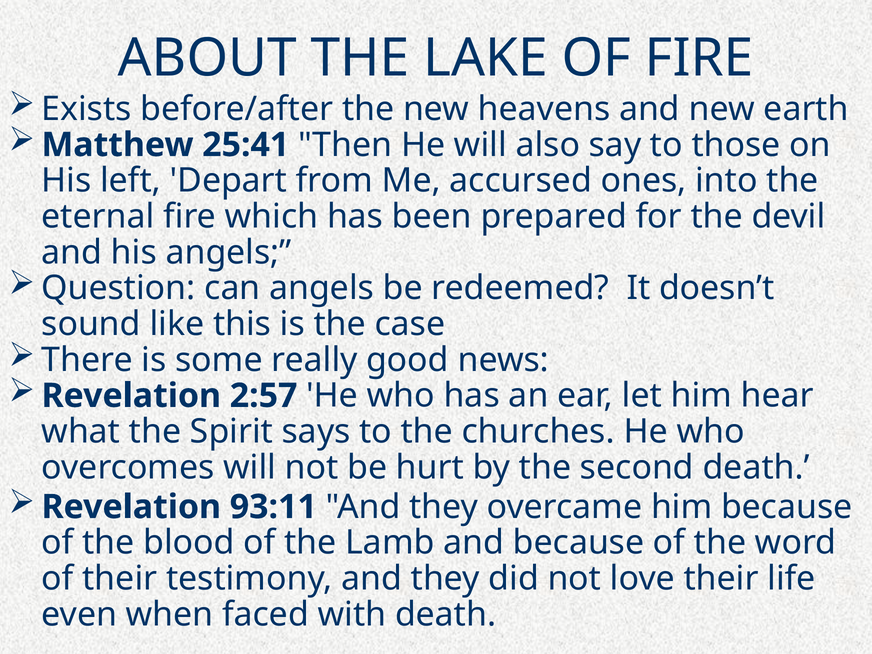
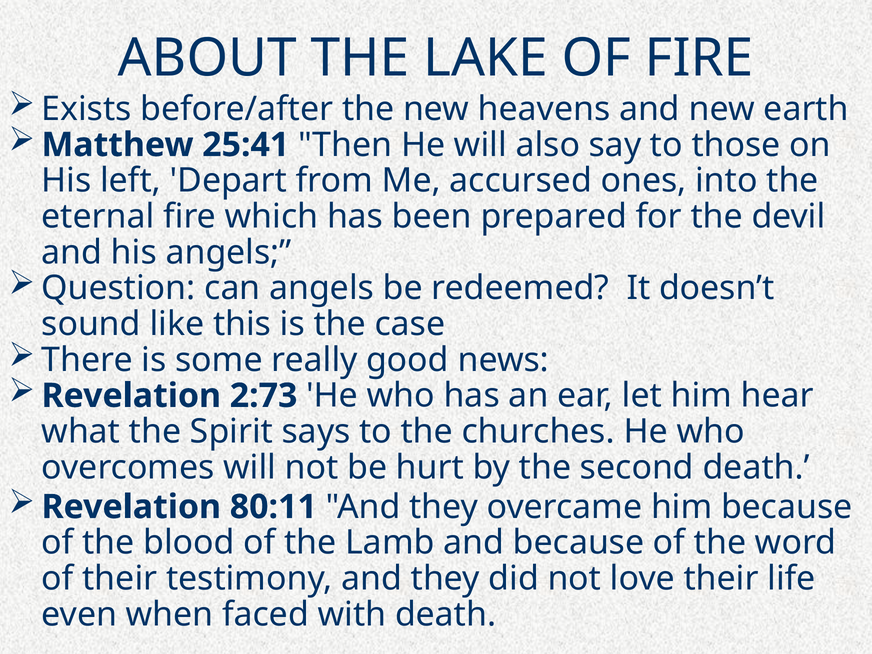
2:57: 2:57 -> 2:73 (264, 396)
93:11: 93:11 -> 80:11 (273, 507)
